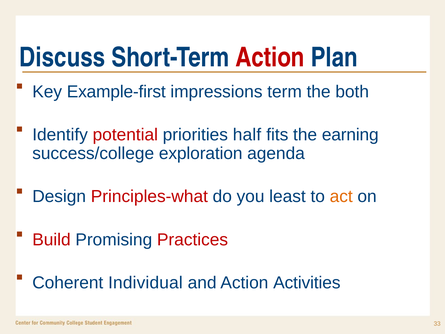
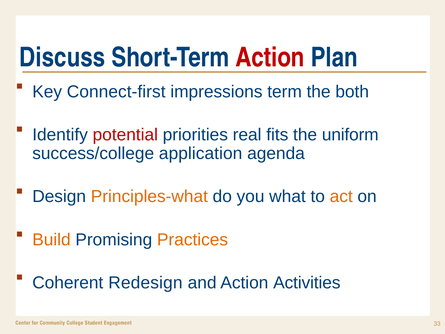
Example-first: Example-first -> Connect-first (116, 92)
half: half -> real (247, 135)
earning: earning -> uniform (350, 135)
exploration: exploration -> application (201, 153)
Principles-what colour: red -> orange (149, 196)
least: least -> what (287, 196)
Build colour: red -> orange (51, 239)
Practices colour: red -> orange (193, 239)
Individual: Individual -> Redesign (145, 283)
